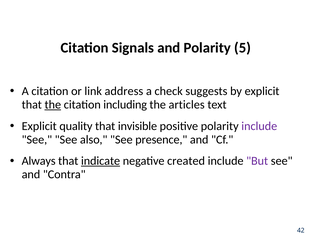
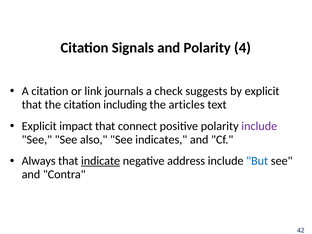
5: 5 -> 4 (243, 48)
address: address -> journals (124, 91)
the underline: present -> none (53, 105)
quality: quality -> impact (76, 126)
invisible: invisible -> connect (137, 126)
presence: presence -> indicates (161, 140)
created: created -> address (186, 161)
But colour: purple -> blue (257, 161)
